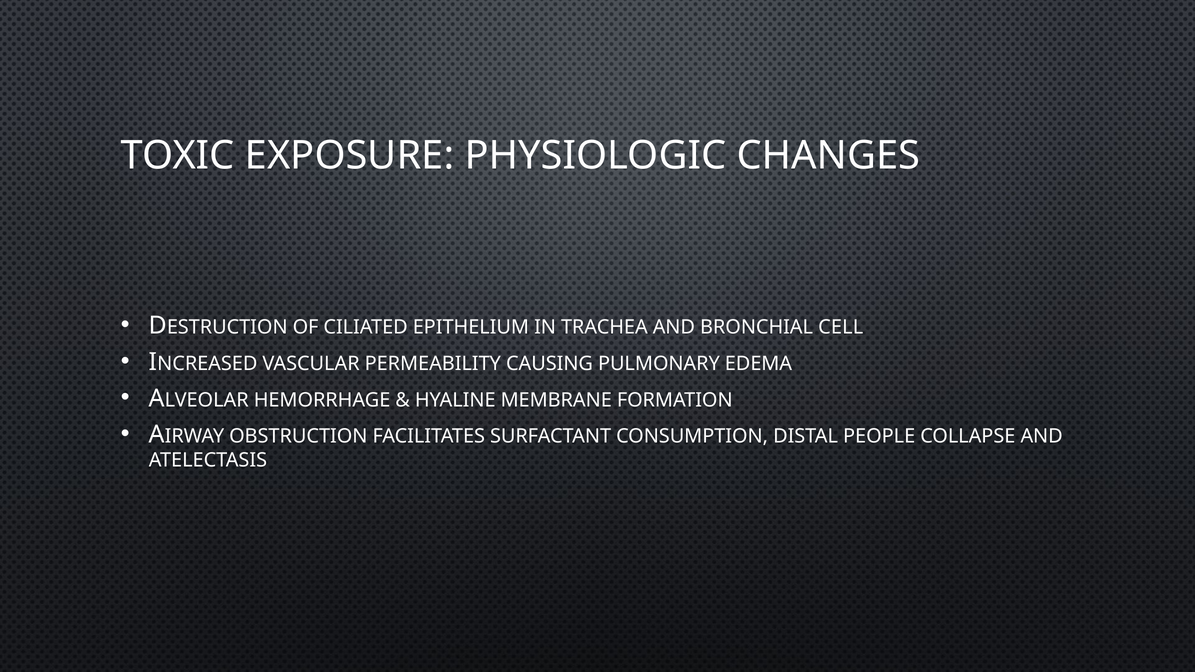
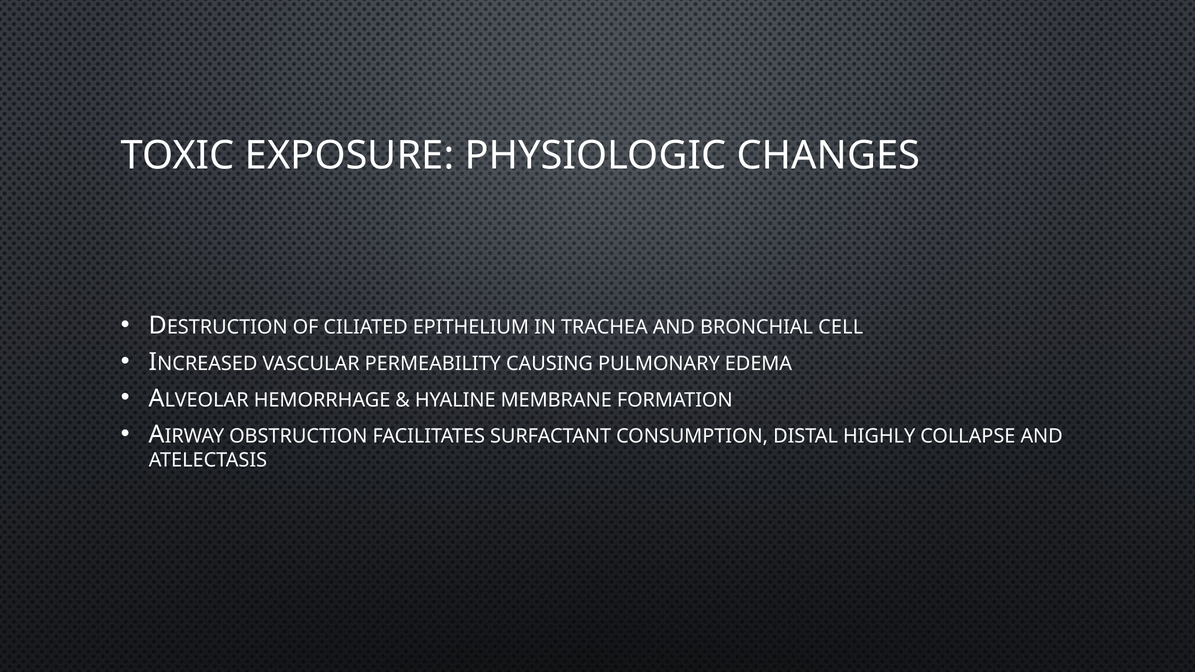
PEOPLE: PEOPLE -> HIGHLY (879, 436)
